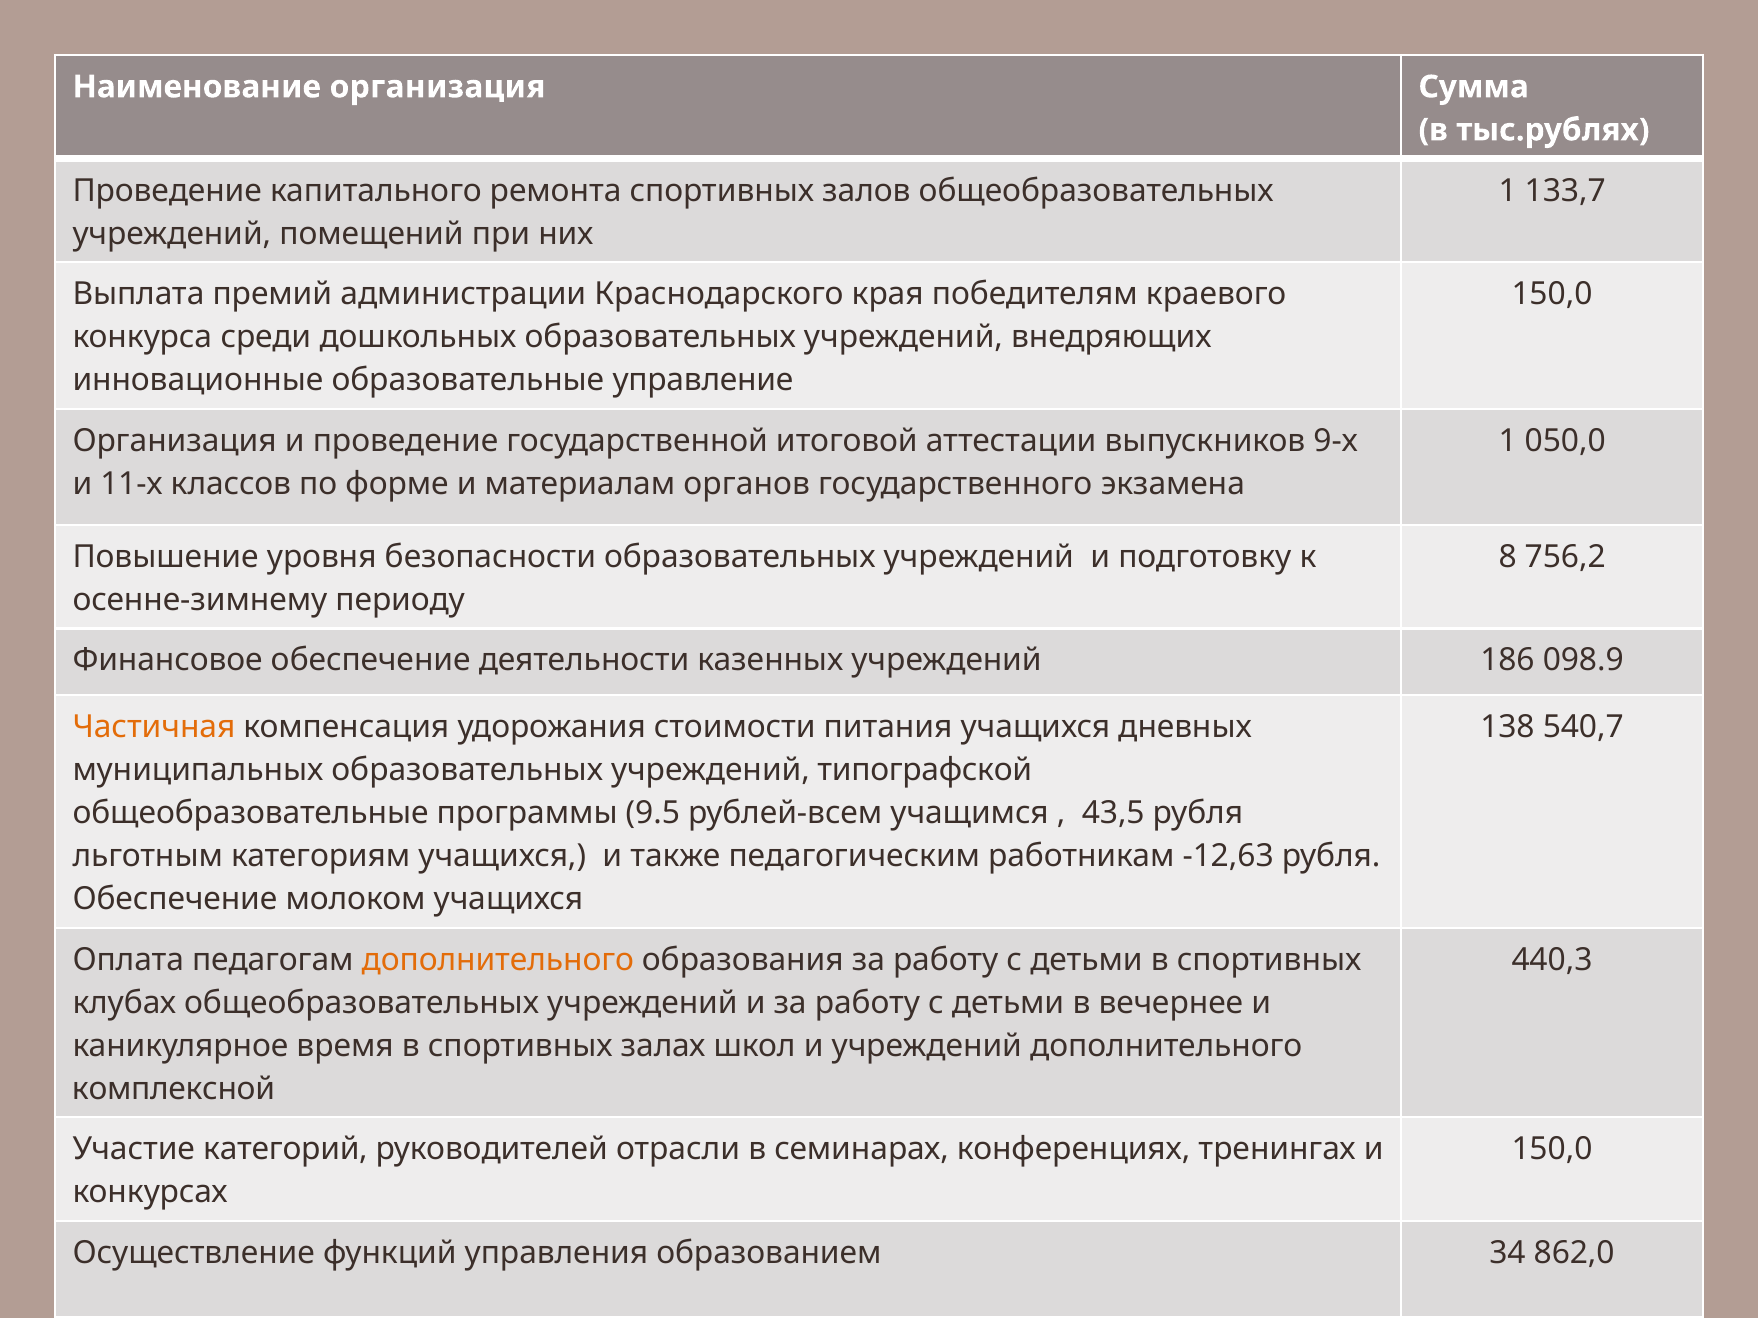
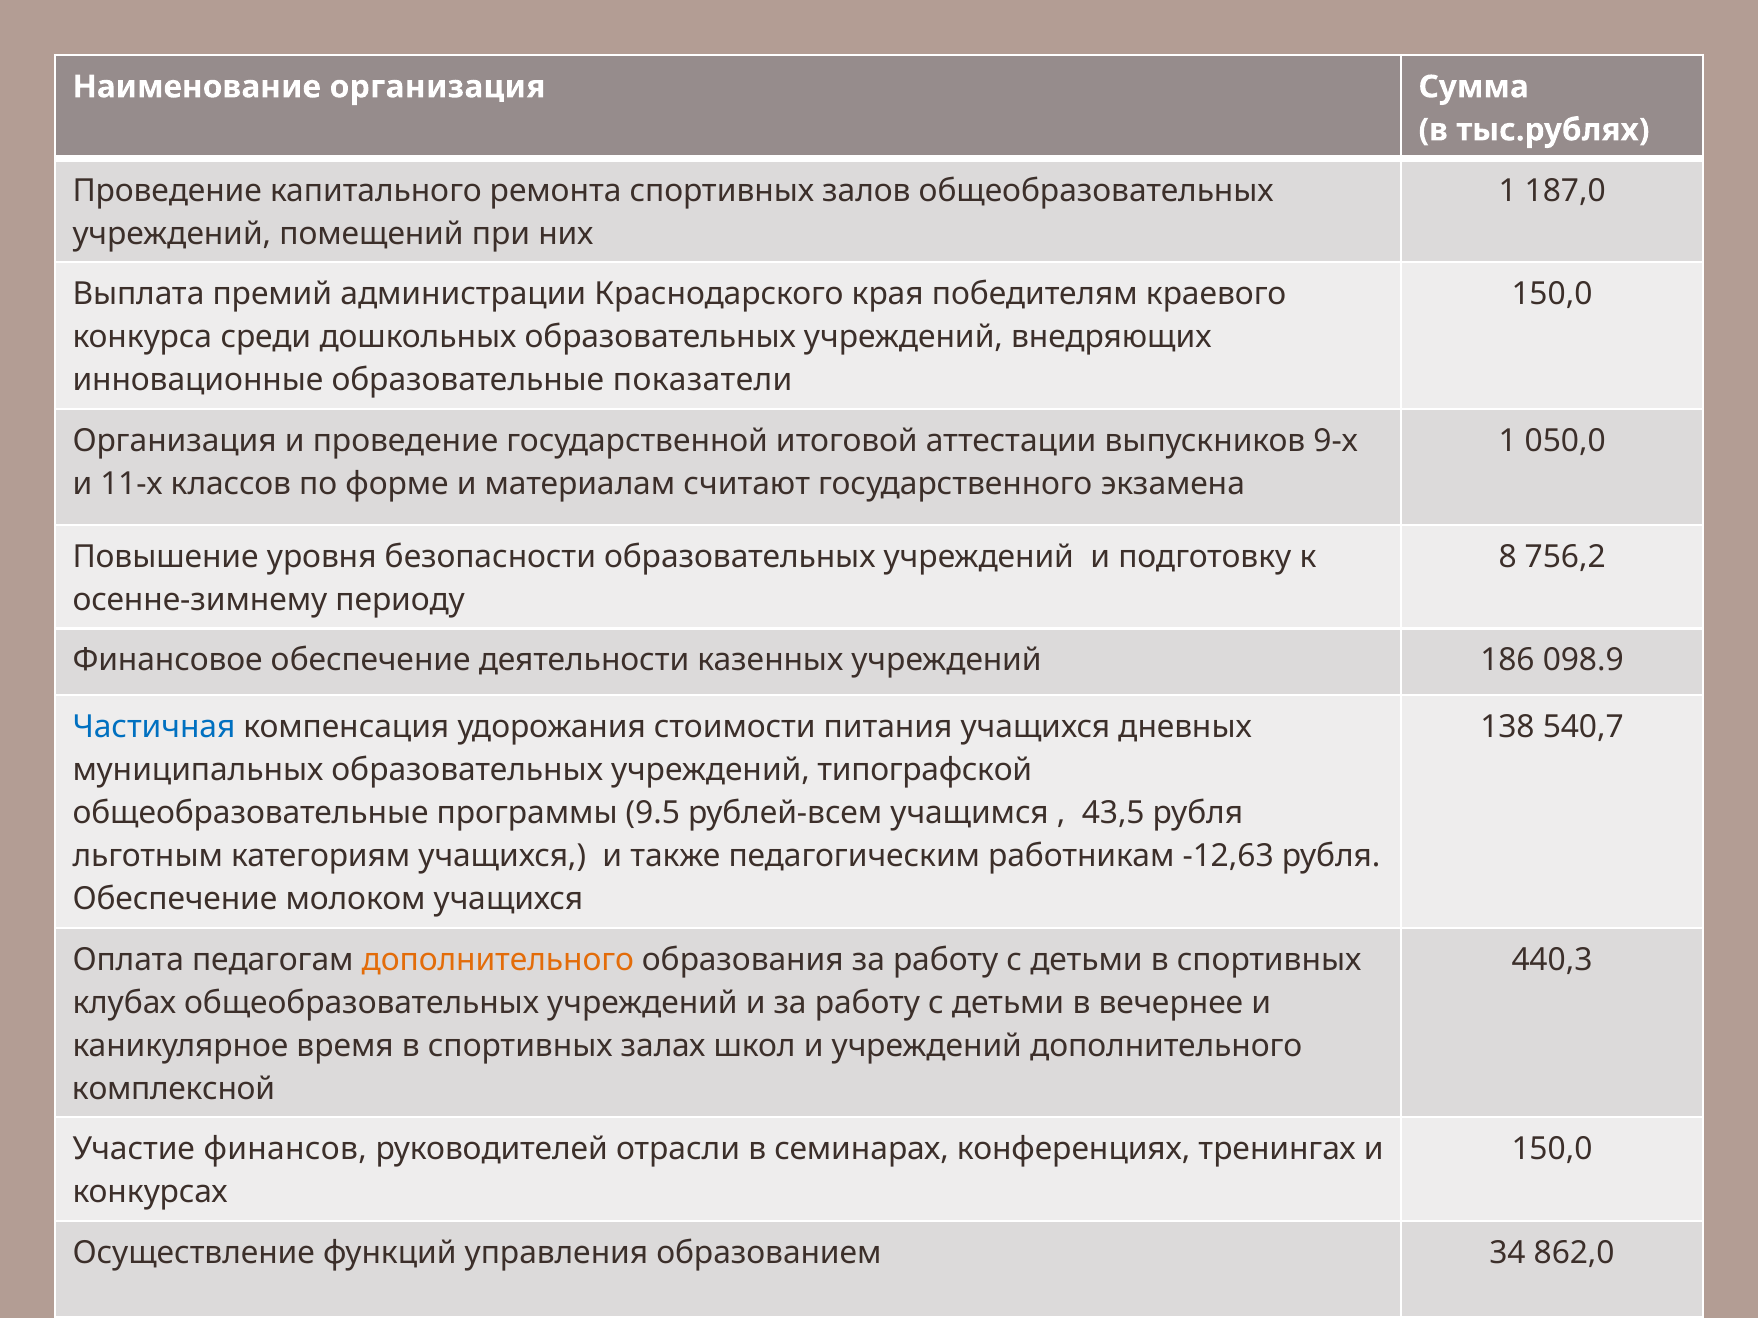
133,7: 133,7 -> 187,0 (1565, 191)
управление: управление -> показатели (703, 381)
органов: органов -> считают (747, 484)
Частичная colour: orange -> blue (154, 727)
категорий: категорий -> финансов (285, 1150)
